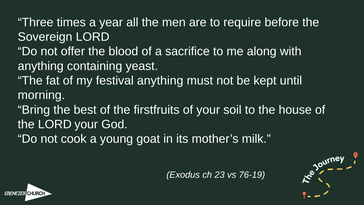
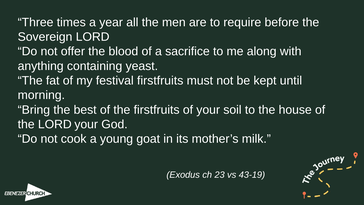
festival anything: anything -> firstfruits (160, 81)
76-19: 76-19 -> 43-19 (252, 175)
